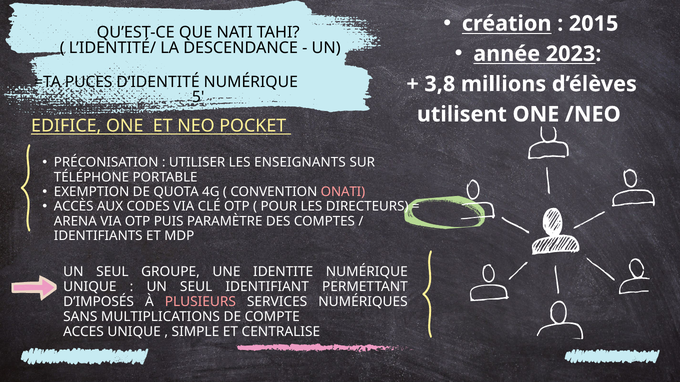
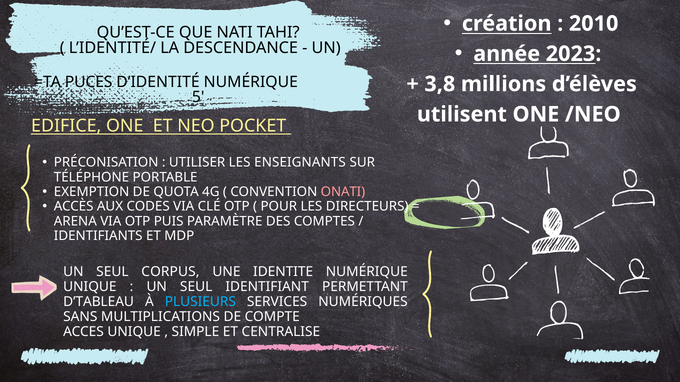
2015: 2015 -> 2010 (594, 24)
GROUPE: GROUPE -> CORPUS (170, 272)
D’IMPOSÉS: D’IMPOSÉS -> D’TABLEAU (99, 302)
PLUSIEURS colour: pink -> light blue (200, 302)
